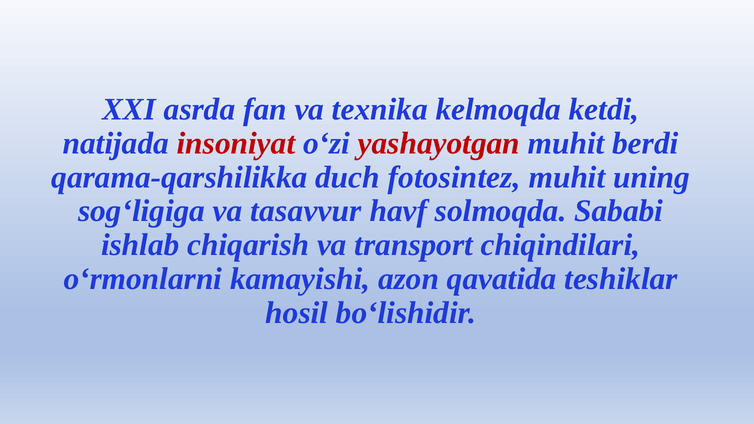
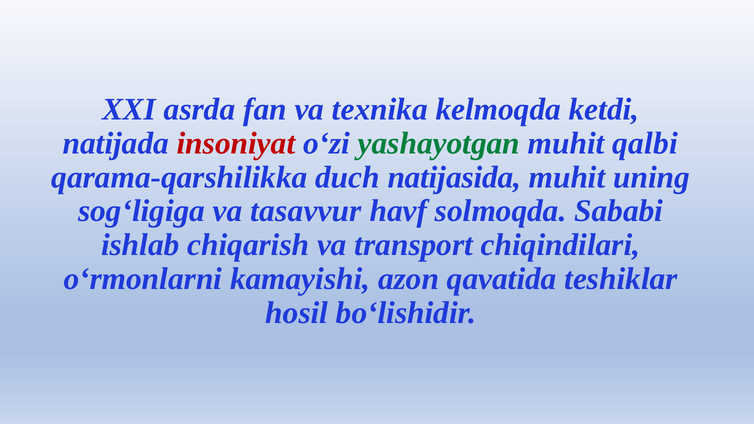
yashayotgan colour: red -> green (439, 143)
berdi: berdi -> qalbi (645, 143)
fotosintez: fotosintez -> natijasida (454, 177)
